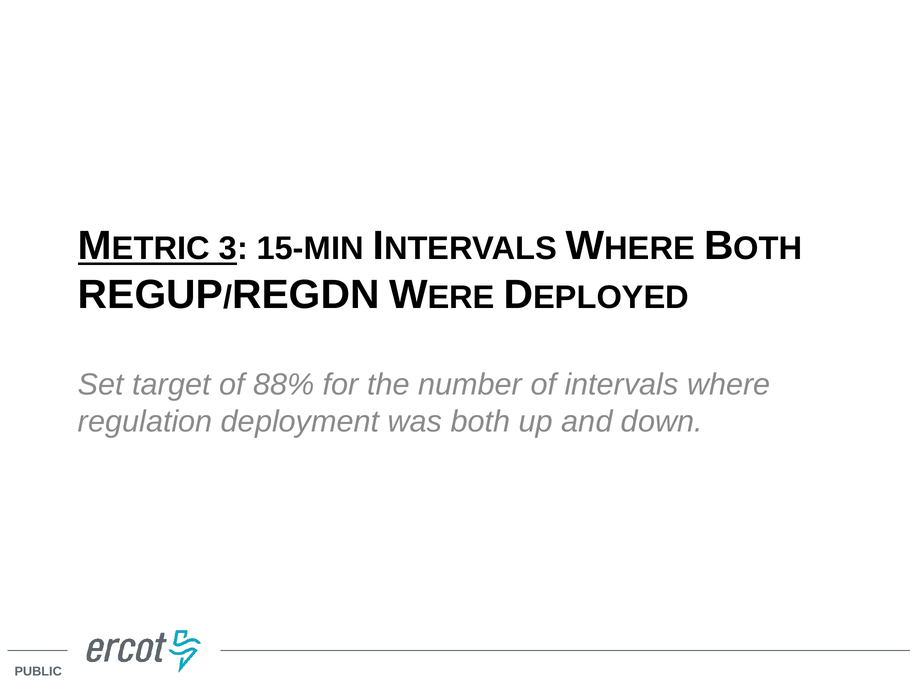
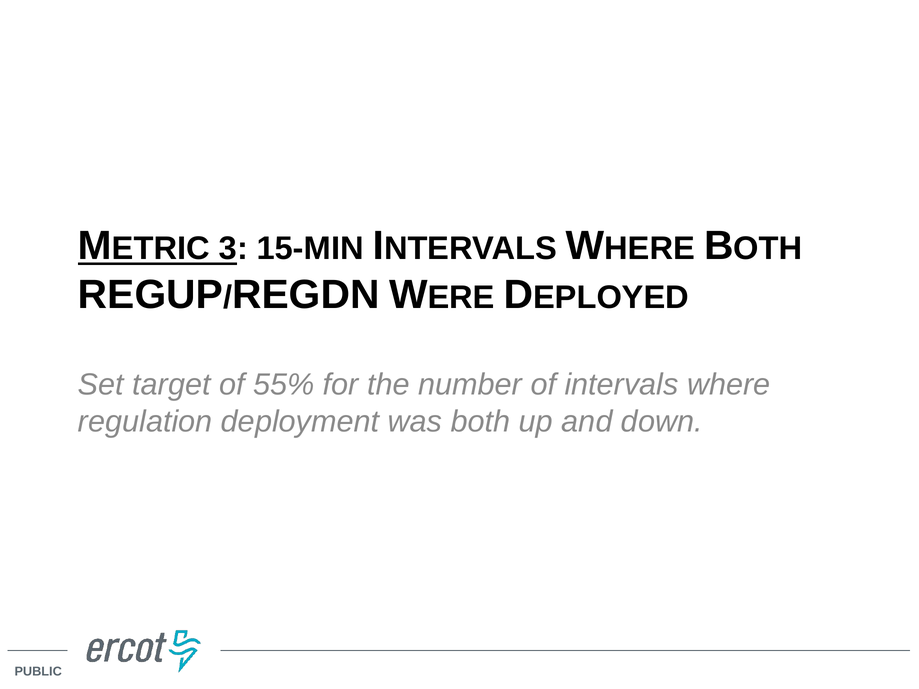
88%: 88% -> 55% (284, 385)
